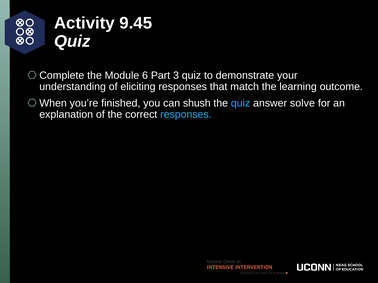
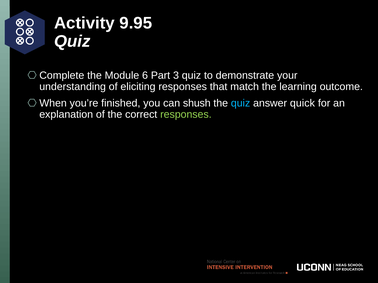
9.45: 9.45 -> 9.95 (136, 23)
solve: solve -> quick (302, 103)
responses colour: light blue -> light green (186, 115)
